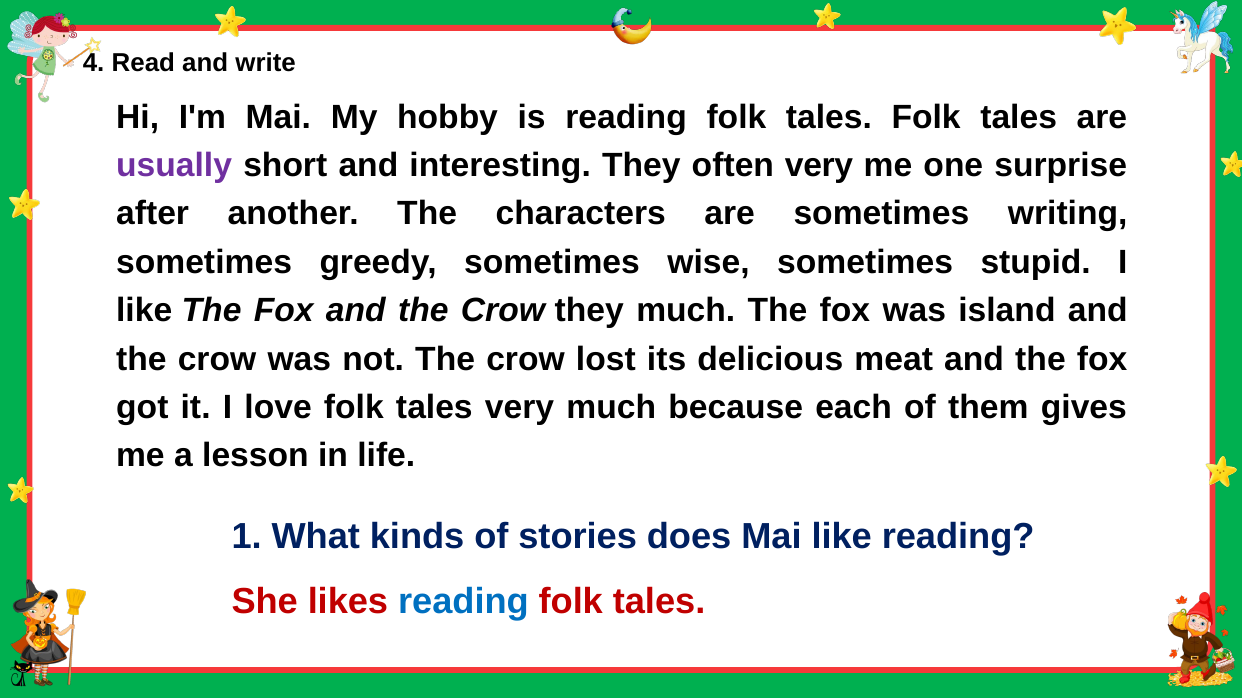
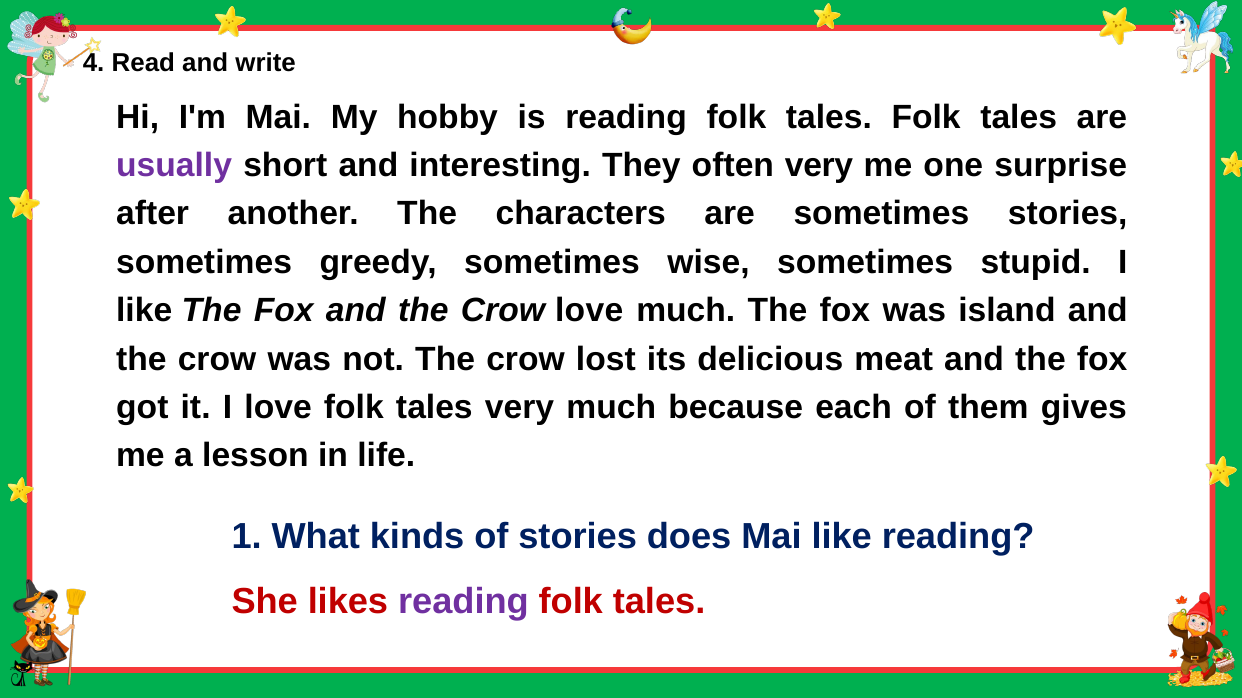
sometimes writing: writing -> stories (1068, 214)
Crow they: they -> love (589, 311)
reading colour: blue -> purple (463, 602)
